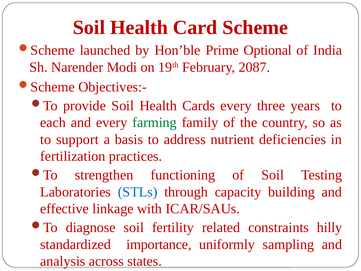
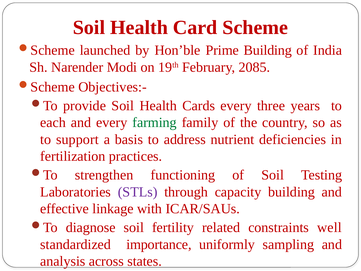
Prime Optional: Optional -> Building (268, 50)
2087: 2087 -> 2085 (254, 67)
STLs colour: blue -> purple (138, 192)
hilly: hilly -> well (329, 227)
